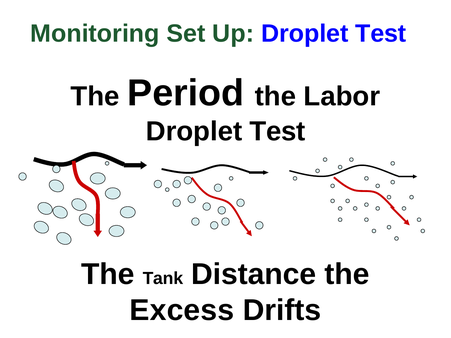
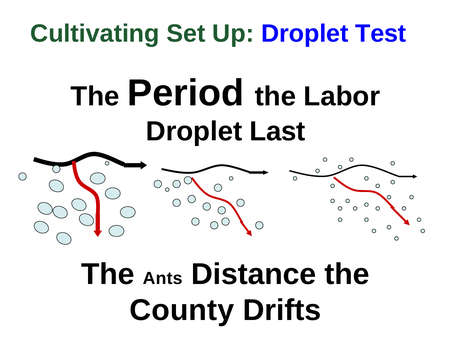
Monitoring: Monitoring -> Cultivating (95, 34)
Test: Test -> Last (278, 132)
Tank: Tank -> Ants (163, 279)
Excess: Excess -> County (182, 311)
